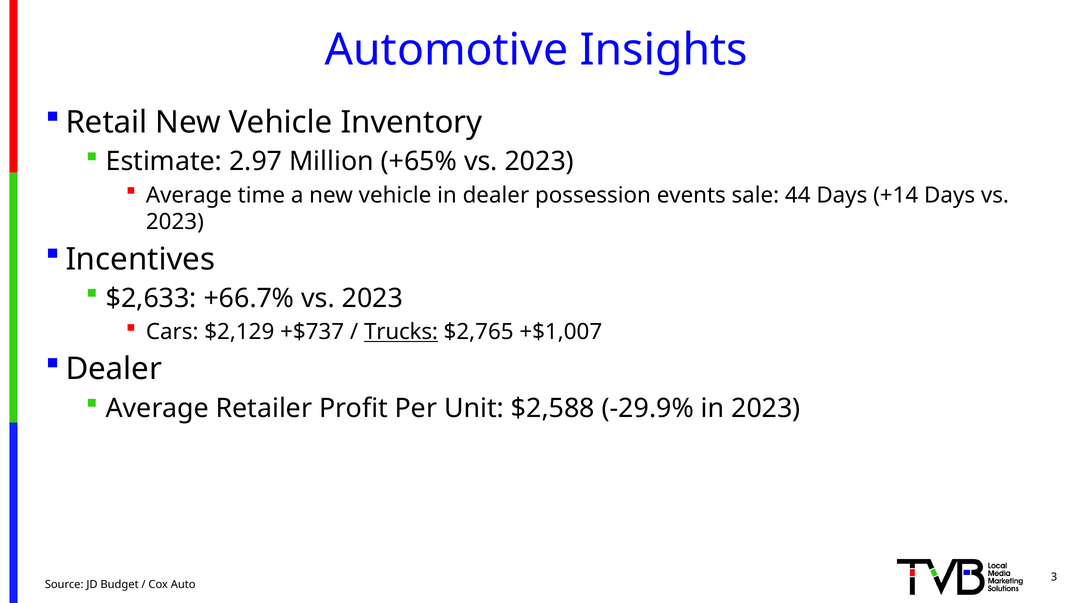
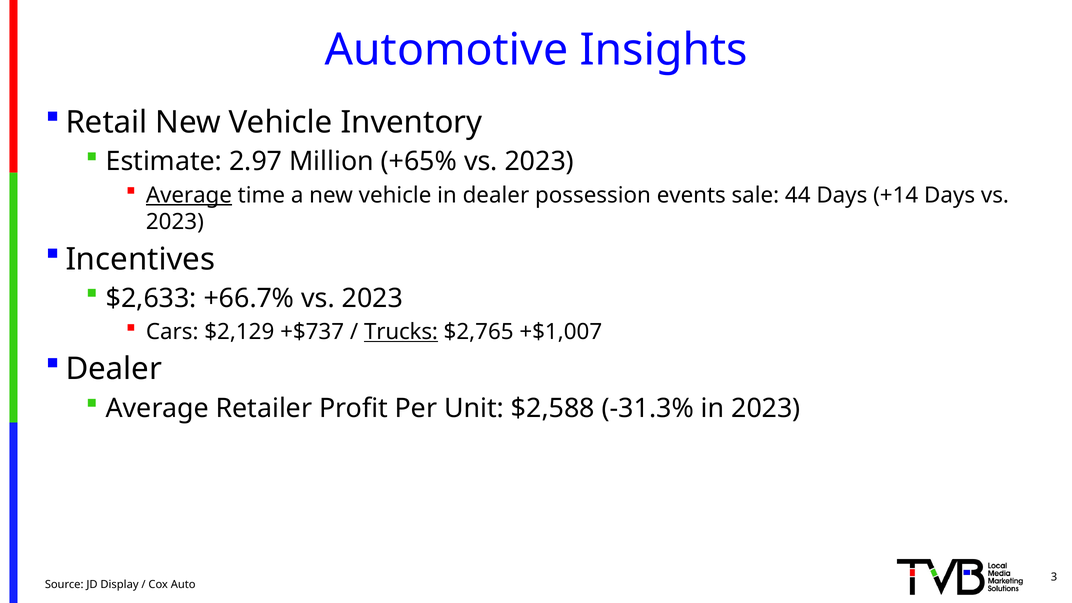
Average underline: none -> present (189, 195)
-29.9%: -29.9% -> -31.3% (648, 408)
Budget: Budget -> Display (120, 585)
